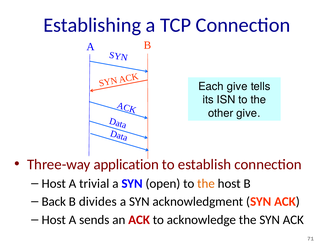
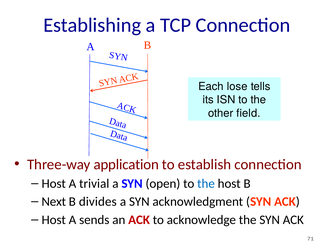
Each give: give -> lose (237, 87)
other give: give -> field (248, 113)
the colour: orange -> blue (206, 184)
Back: Back -> Next (54, 202)
